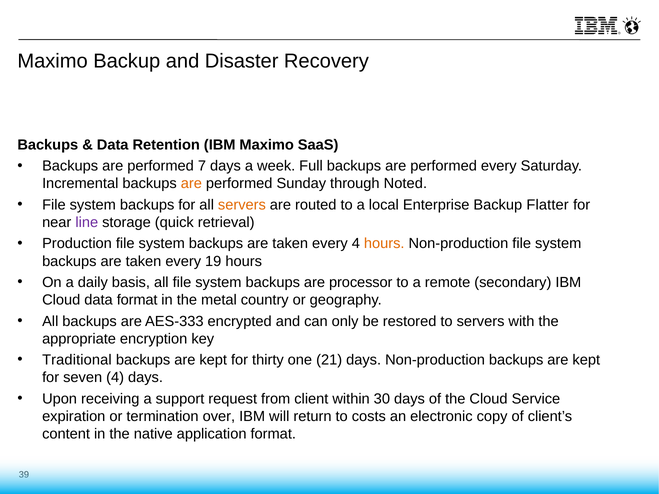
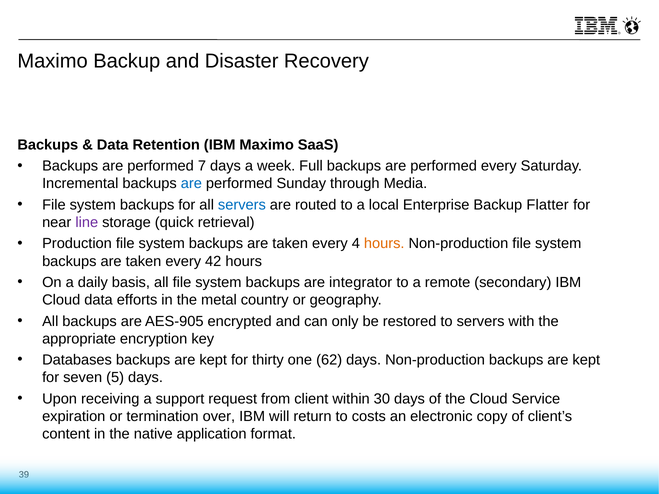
are colour: orange -> blue (191, 184)
Noted: Noted -> Media (405, 184)
servers colour: orange -> blue (242, 205)
19: 19 -> 42 (213, 261)
processor: processor -> integrator (361, 283)
data format: format -> efforts (137, 300)
AES-333: AES-333 -> AES-905 (174, 321)
Traditional: Traditional -> Databases (77, 360)
21: 21 -> 62 (329, 360)
seven 4: 4 -> 5 (115, 378)
